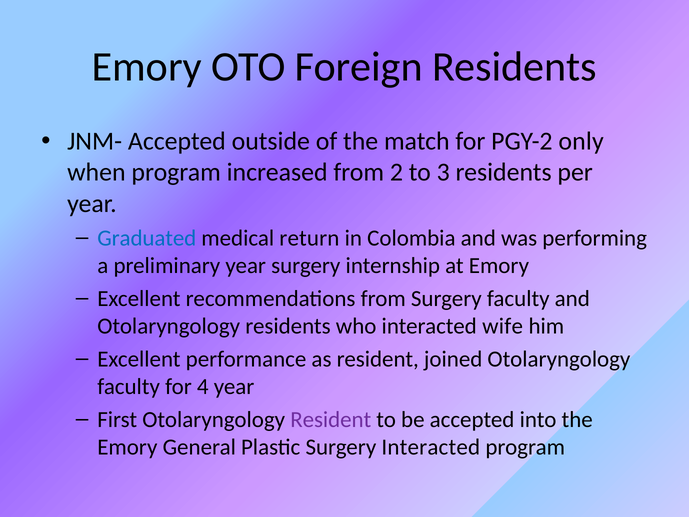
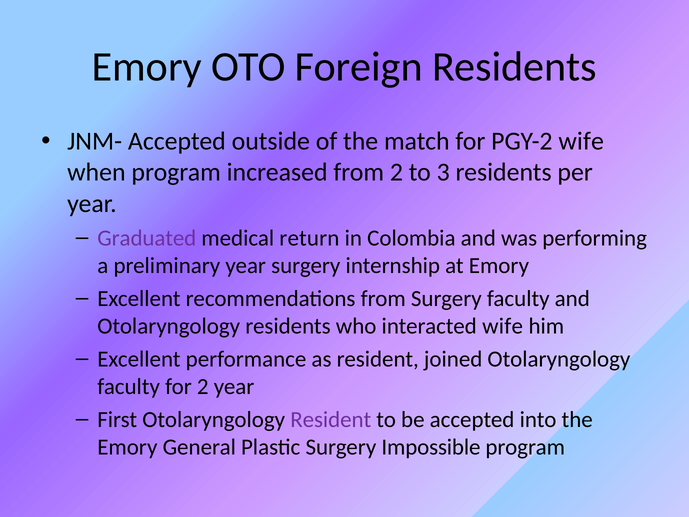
PGY-2 only: only -> wife (581, 141)
Graduated colour: blue -> purple (147, 238)
for 4: 4 -> 2 (203, 386)
Surgery Interacted: Interacted -> Impossible (431, 447)
